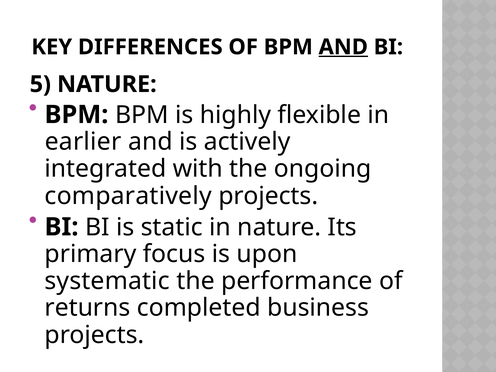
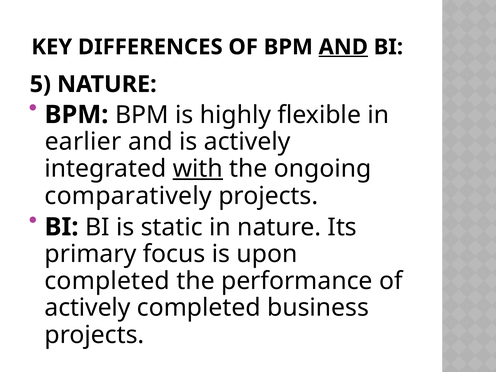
with underline: none -> present (198, 169)
systematic: systematic -> completed (107, 281)
returns: returns -> actively (88, 308)
